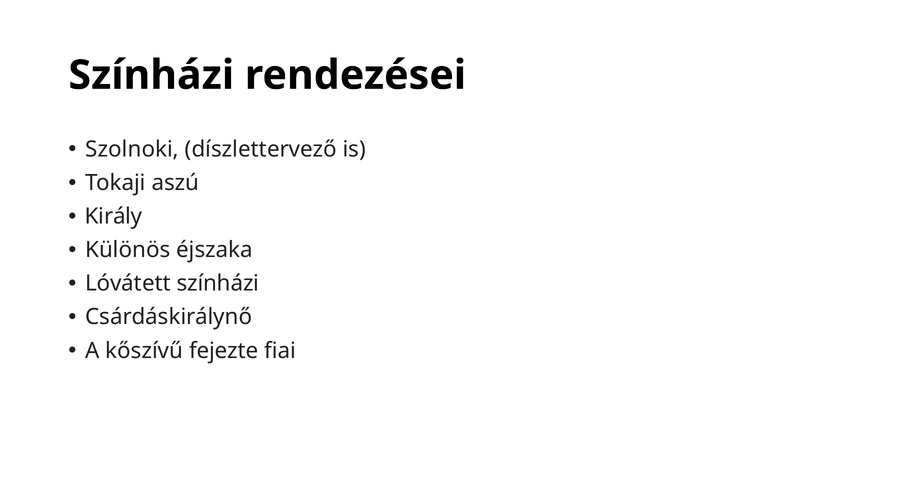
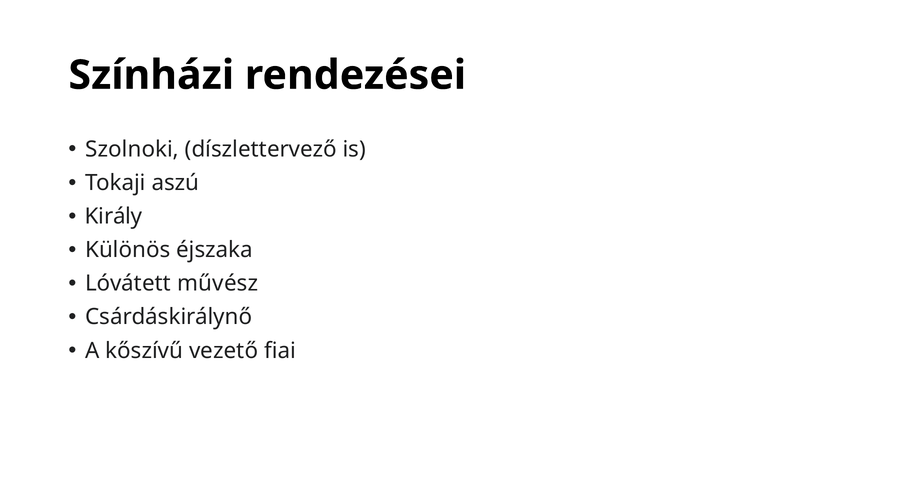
Lóvátett színházi: színházi -> művész (218, 284)
fejezte: fejezte -> vezető (224, 351)
